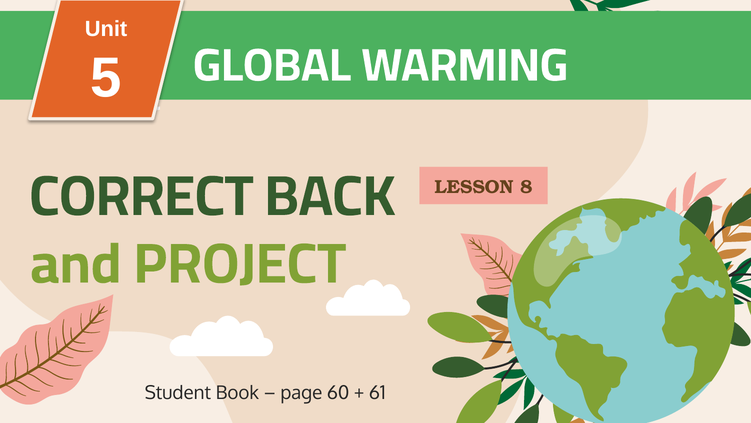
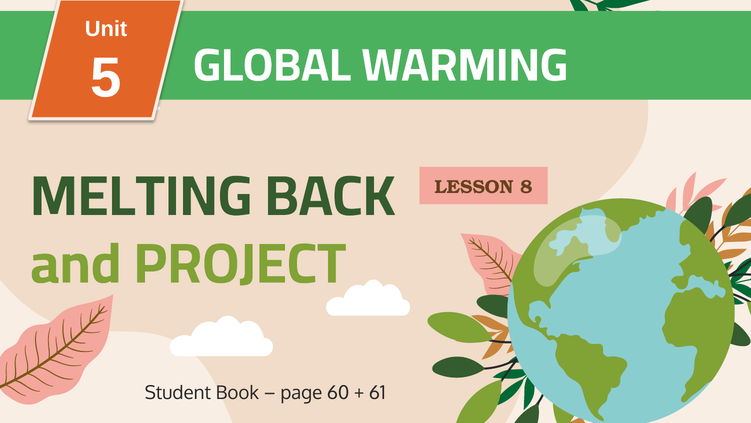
CORRECT: CORRECT -> MELTING (141, 196)
